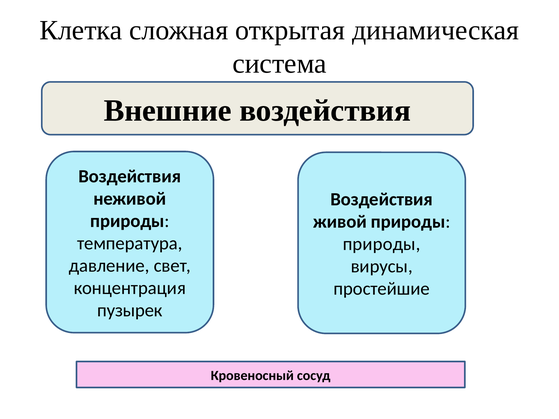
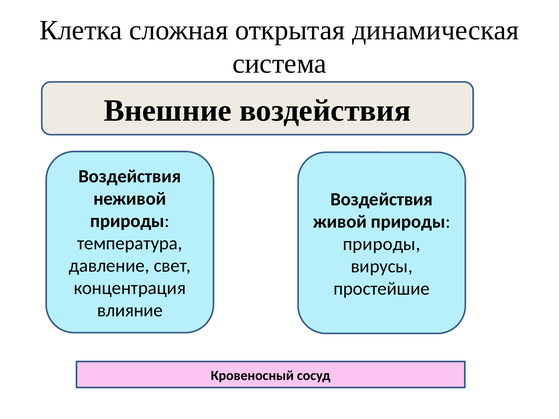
пузырек: пузырек -> влияние (130, 311)
